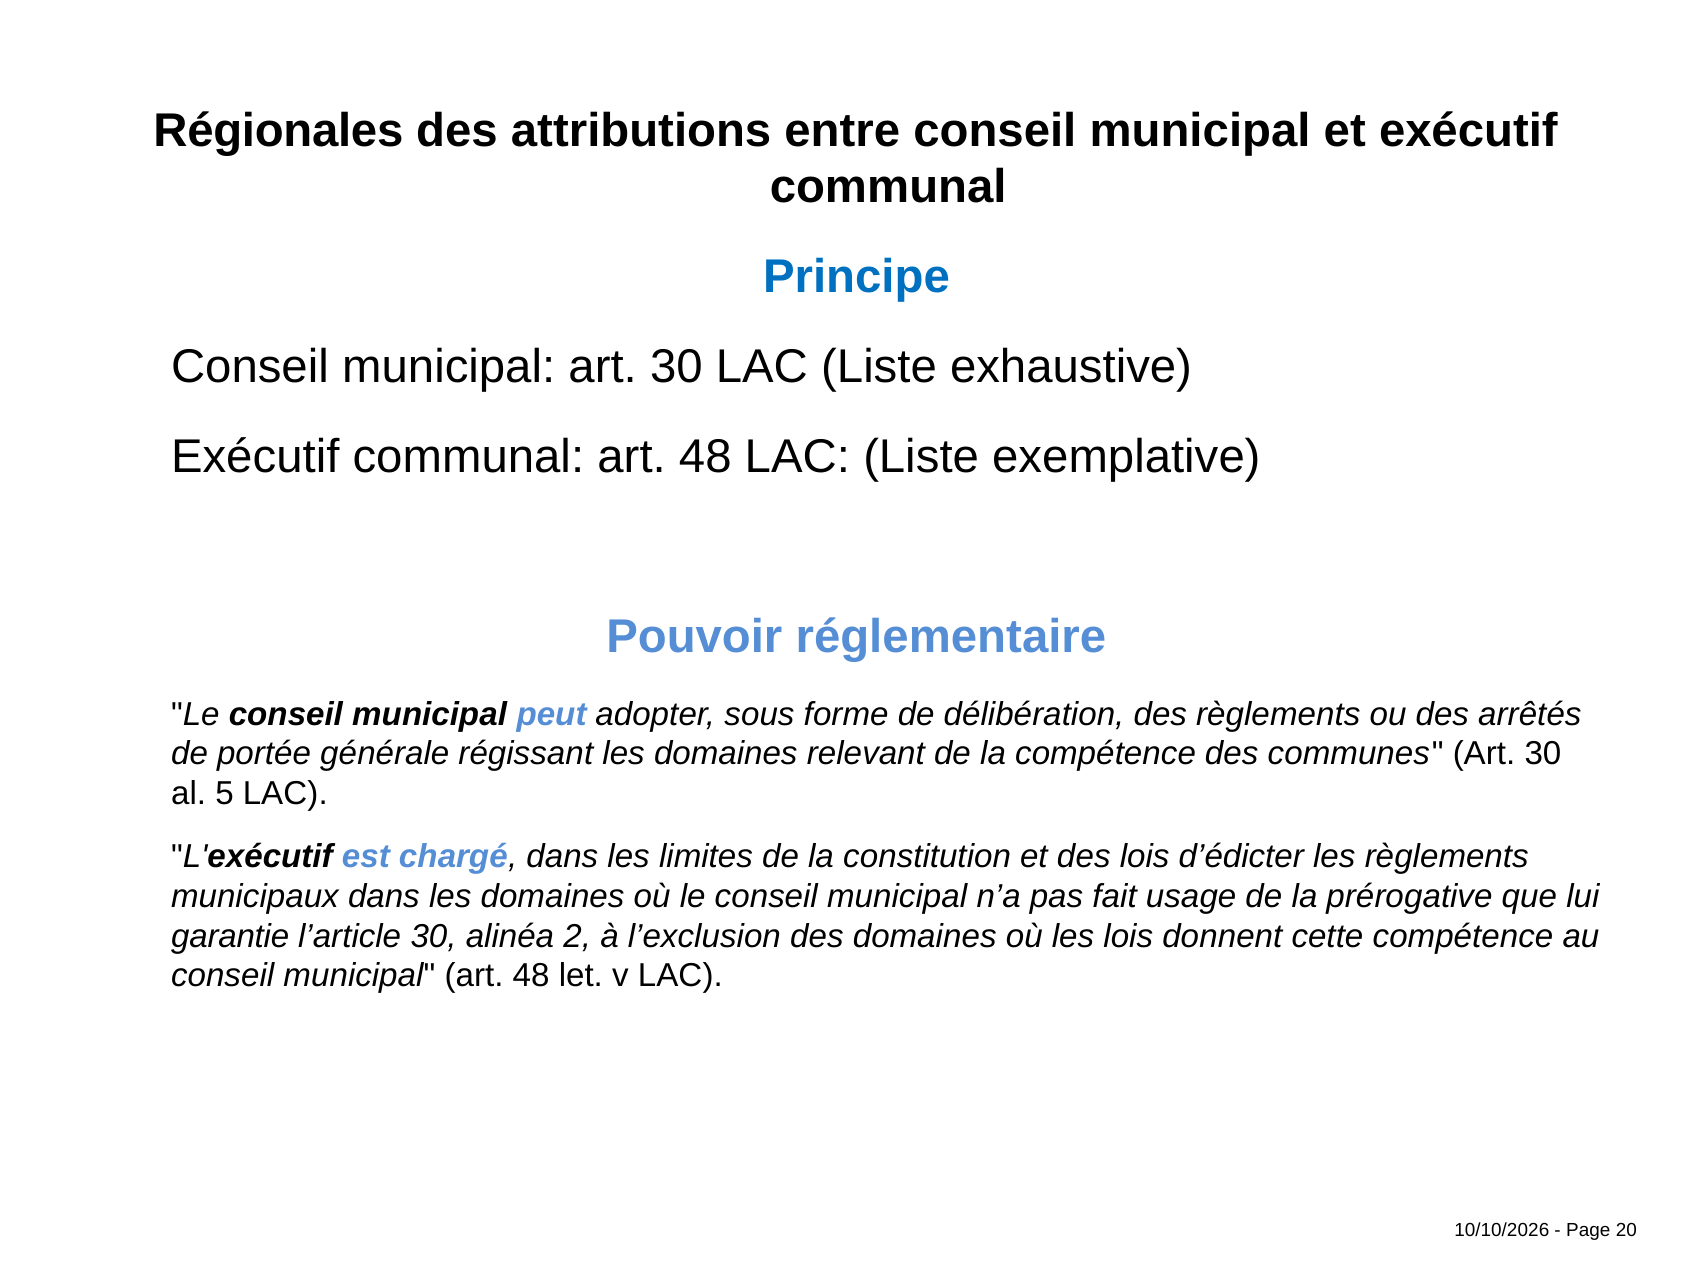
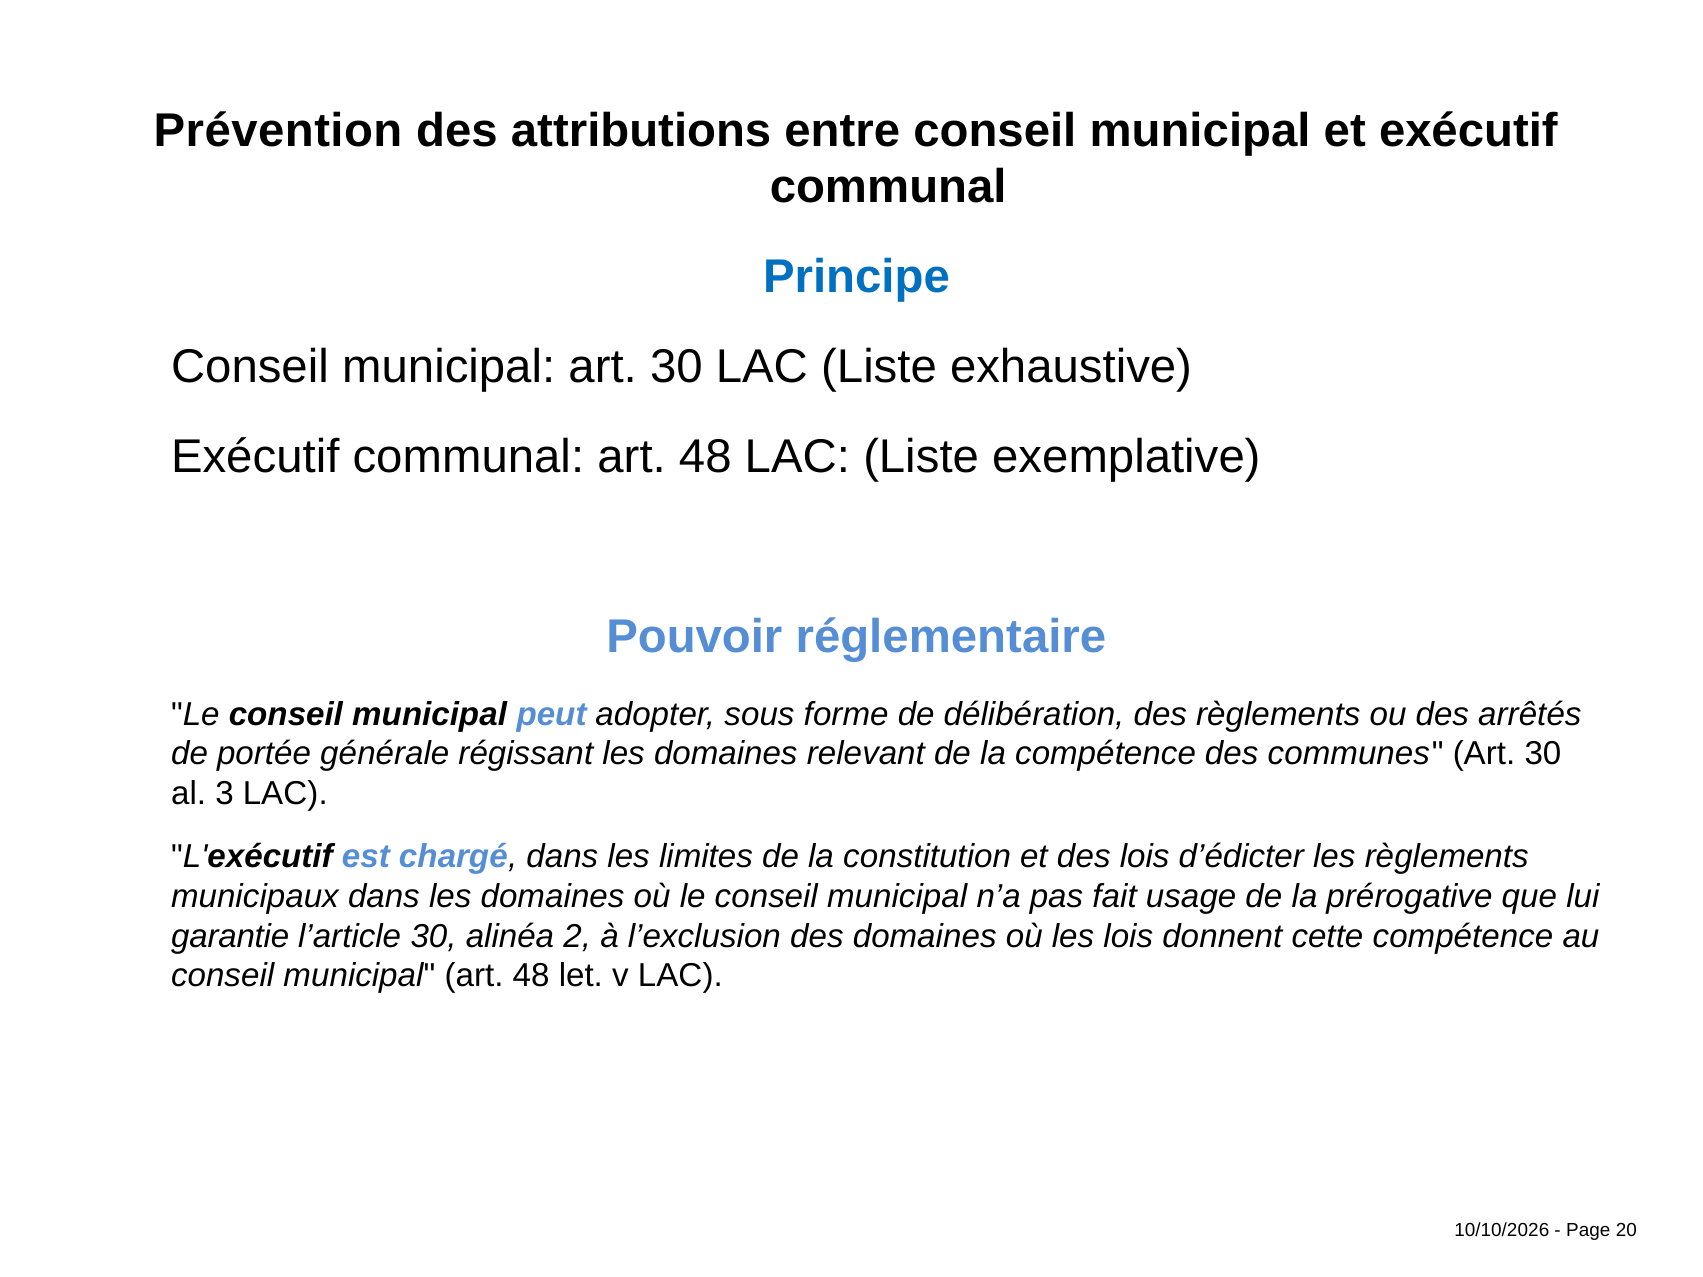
Régionales: Régionales -> Prévention (278, 130)
5: 5 -> 3 (224, 794)
